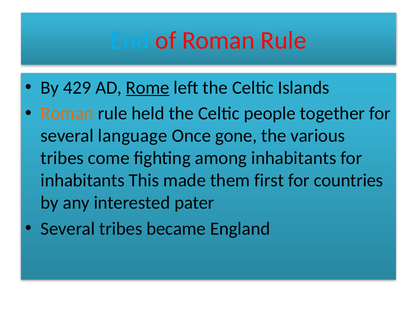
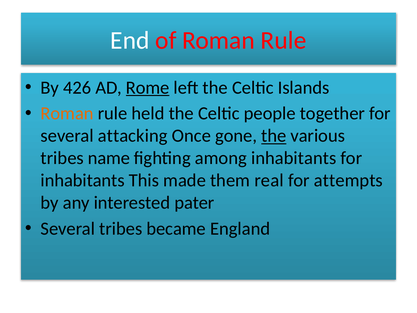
End colour: light blue -> white (130, 40)
429: 429 -> 426 (77, 87)
language: language -> attacking (133, 136)
the underline: none -> present (274, 136)
come: come -> name (109, 158)
first: first -> real (269, 180)
countries: countries -> attempts (348, 180)
